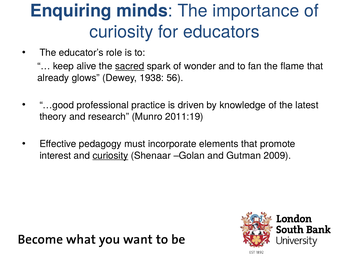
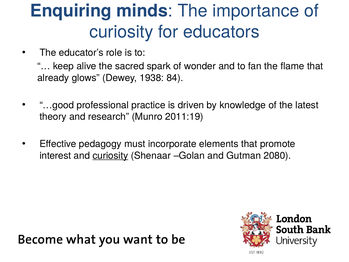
sacred underline: present -> none (130, 66)
56: 56 -> 84 (175, 78)
2009: 2009 -> 2080 (277, 155)
